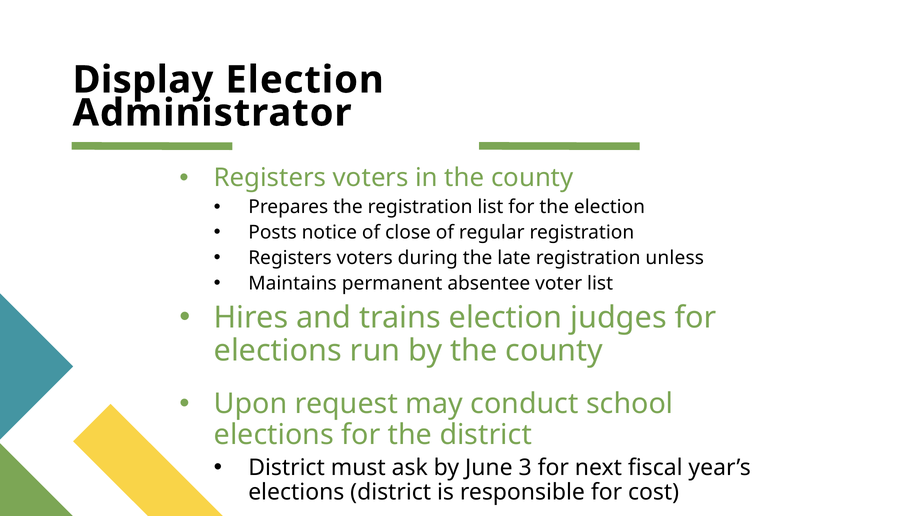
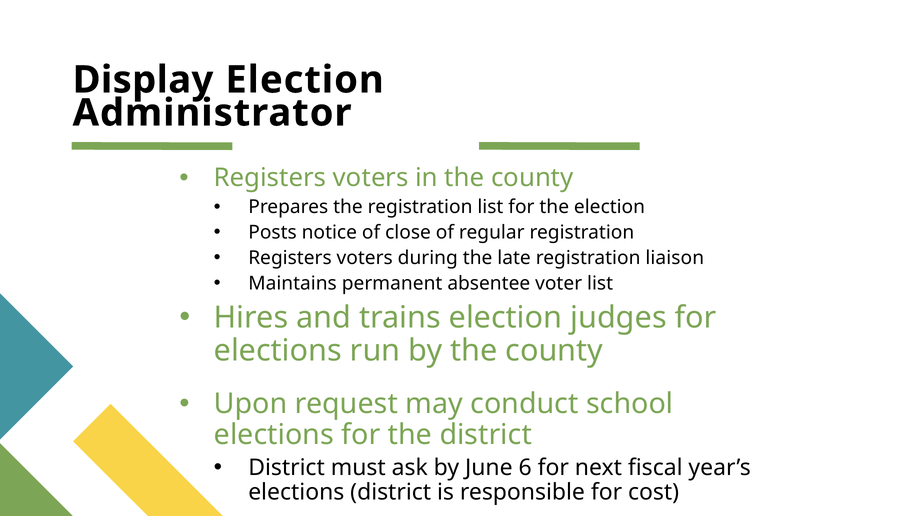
unless: unless -> liaison (675, 258)
3: 3 -> 6 (525, 468)
